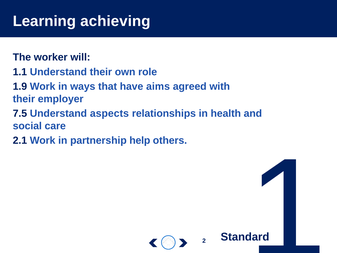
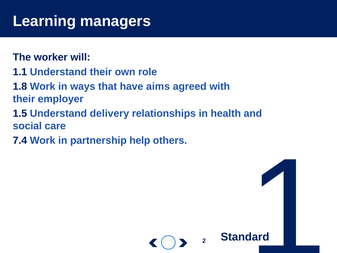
achieving: achieving -> managers (116, 21)
1.9: 1.9 -> 1.8 (20, 86)
7.5: 7.5 -> 1.5 (20, 113)
aspects: aspects -> delivery (109, 113)
2.1: 2.1 -> 7.4 (20, 140)
